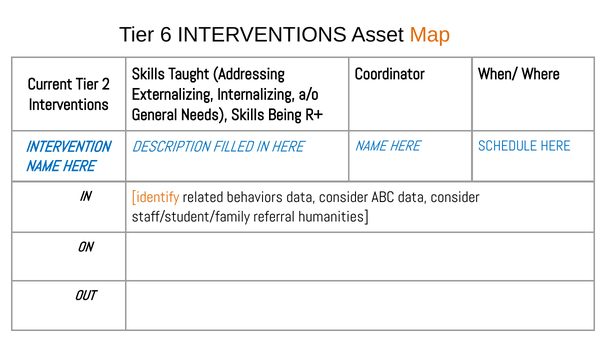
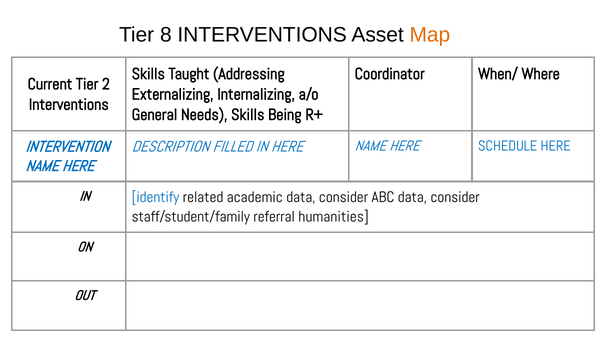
6: 6 -> 8 (166, 35)
identify colour: orange -> blue (155, 198)
behaviors: behaviors -> academic (255, 198)
